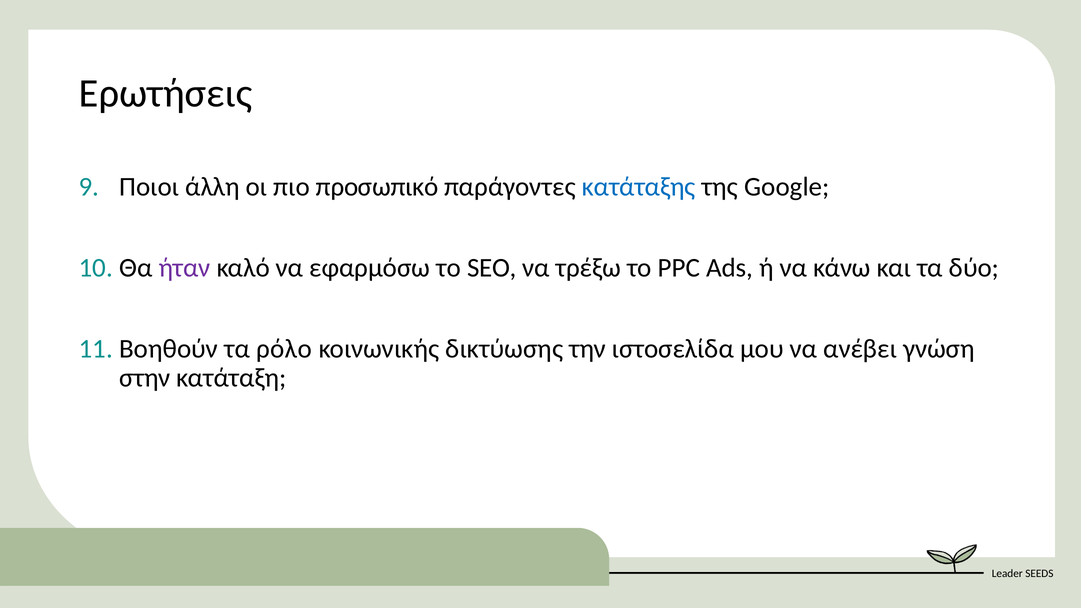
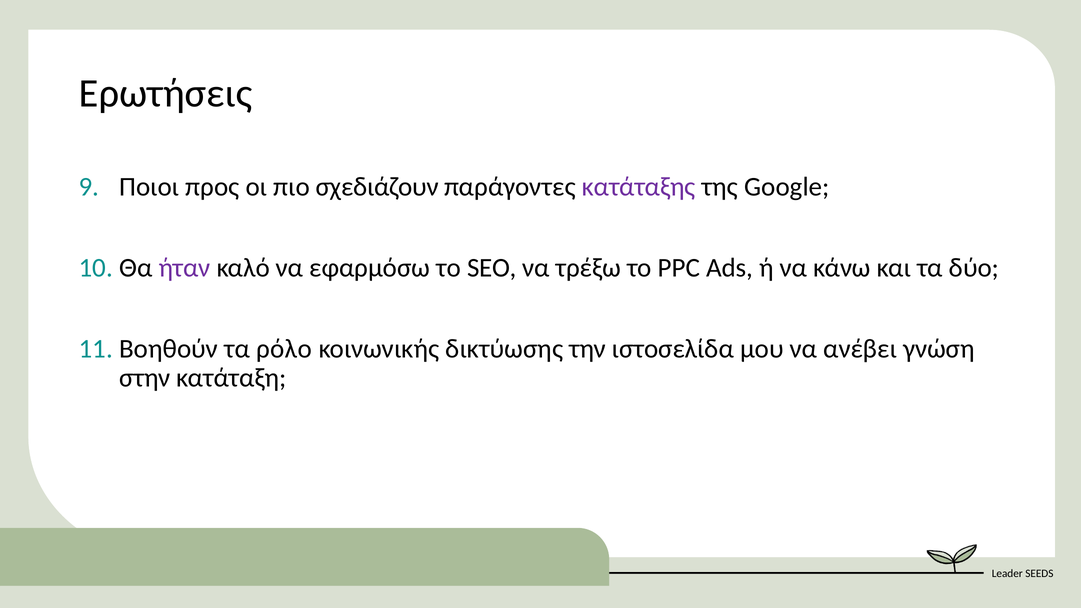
άλλη: άλλη -> προς (212, 187)
προσωπικό: προσωπικό -> σχεδιάζουν (377, 187)
κατάταξης colour: blue -> purple (639, 187)
